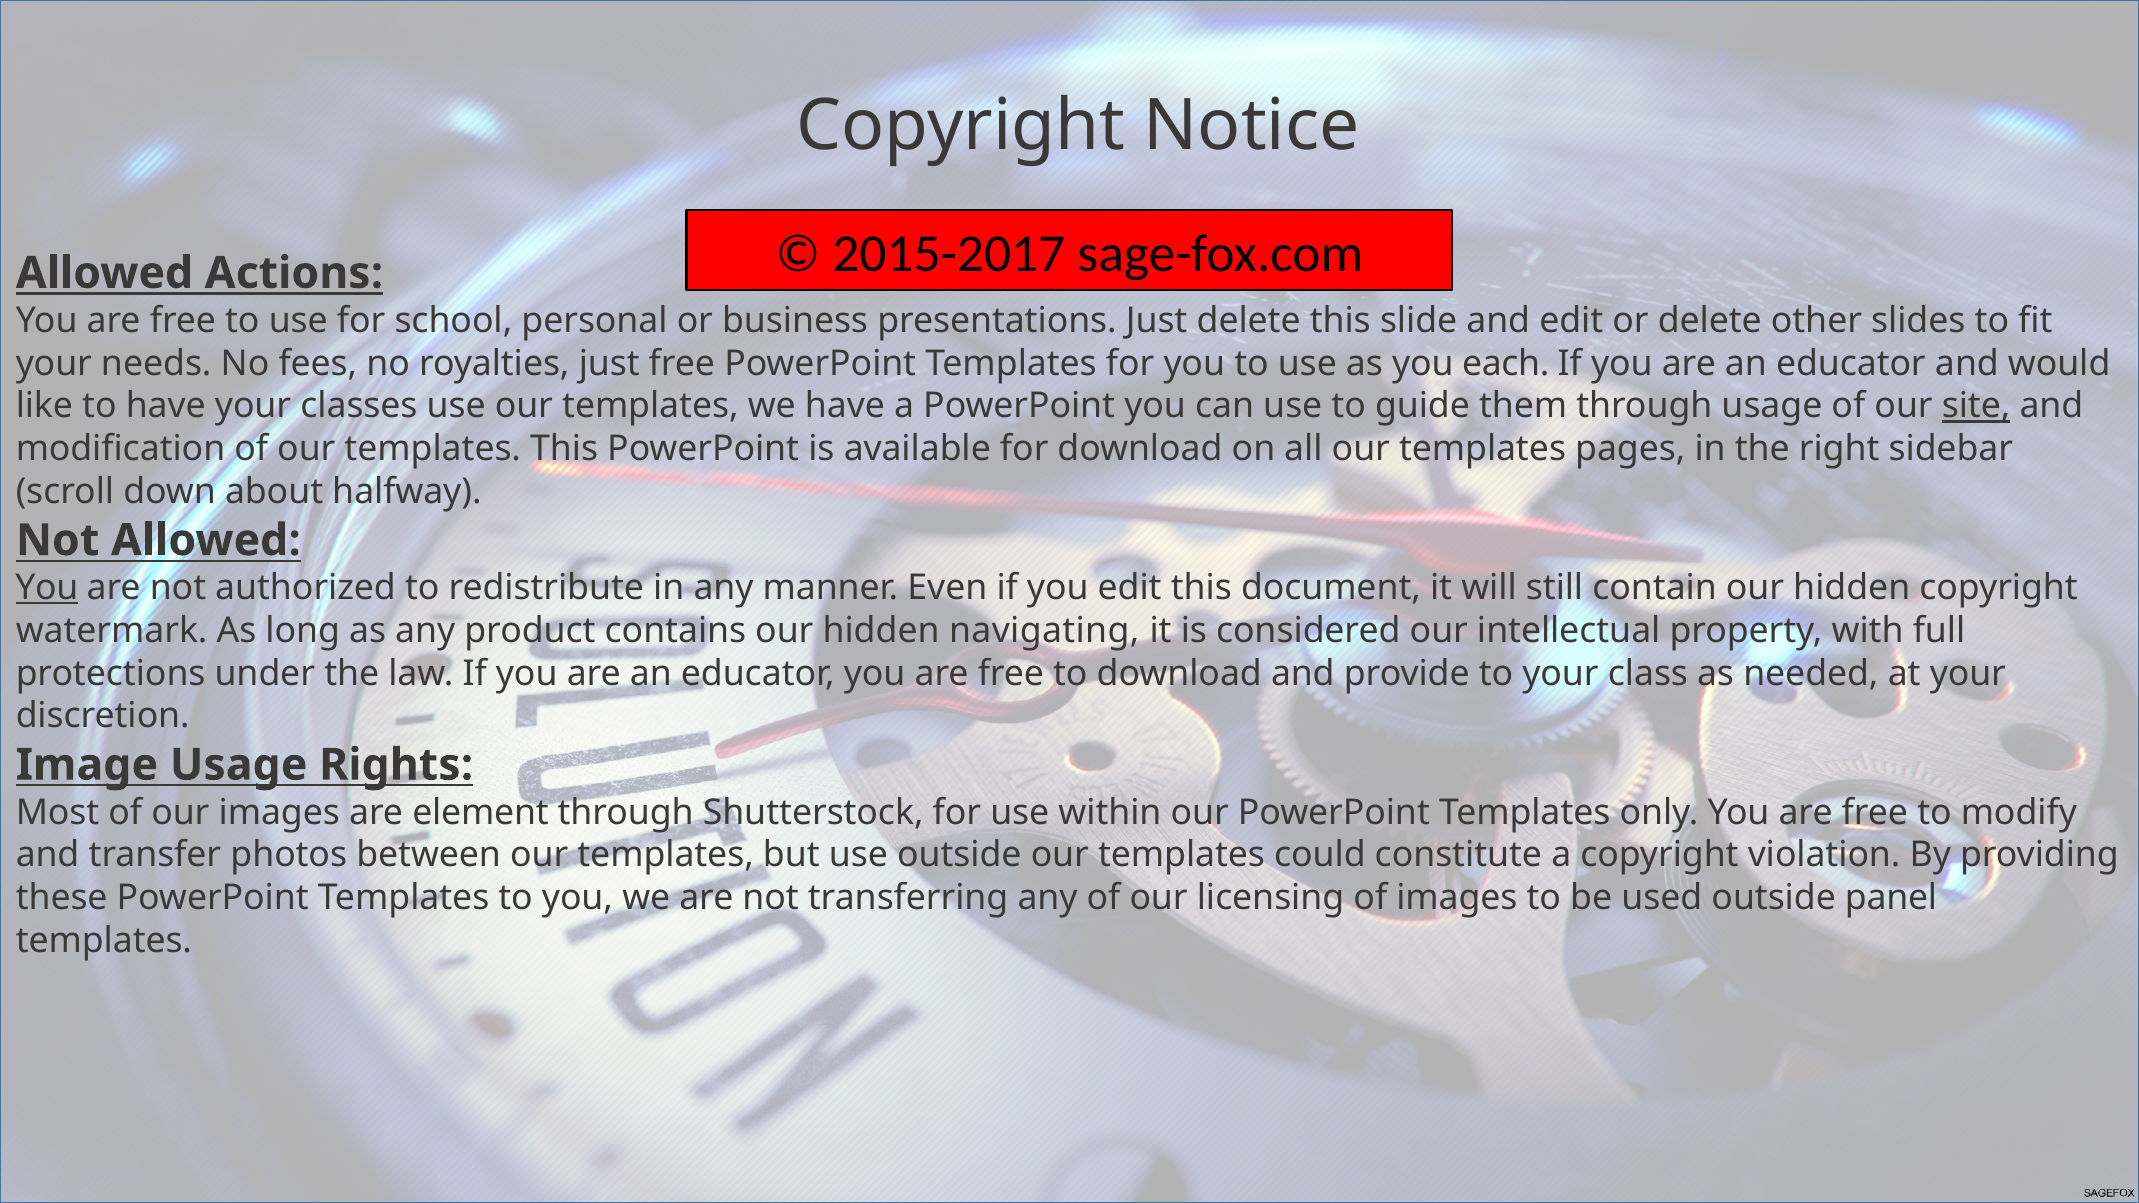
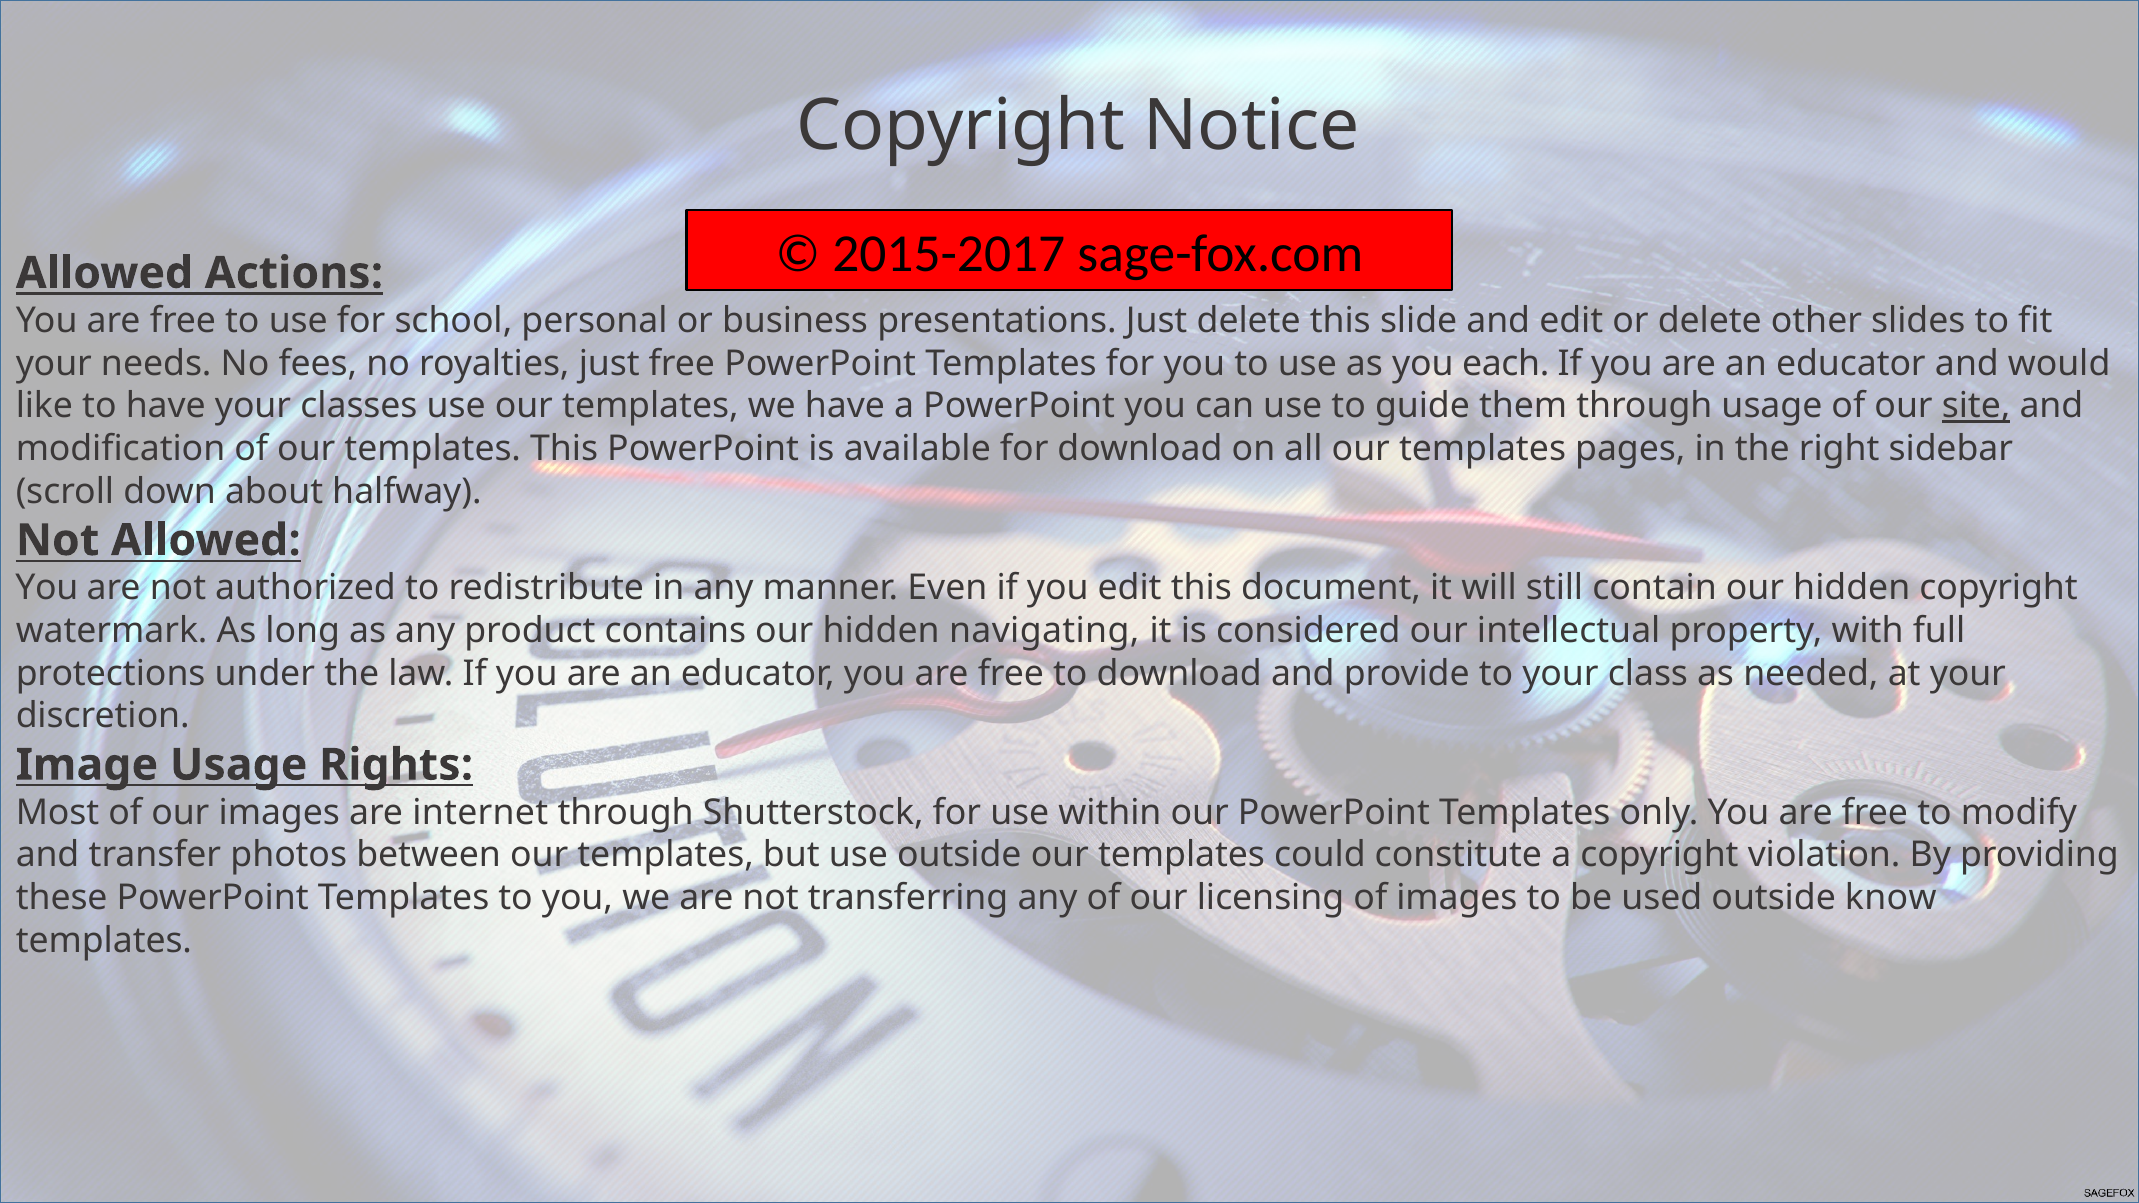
You underline: present -> none (47, 588)
element: element -> internet (480, 813)
panel: panel -> know (1891, 898)
